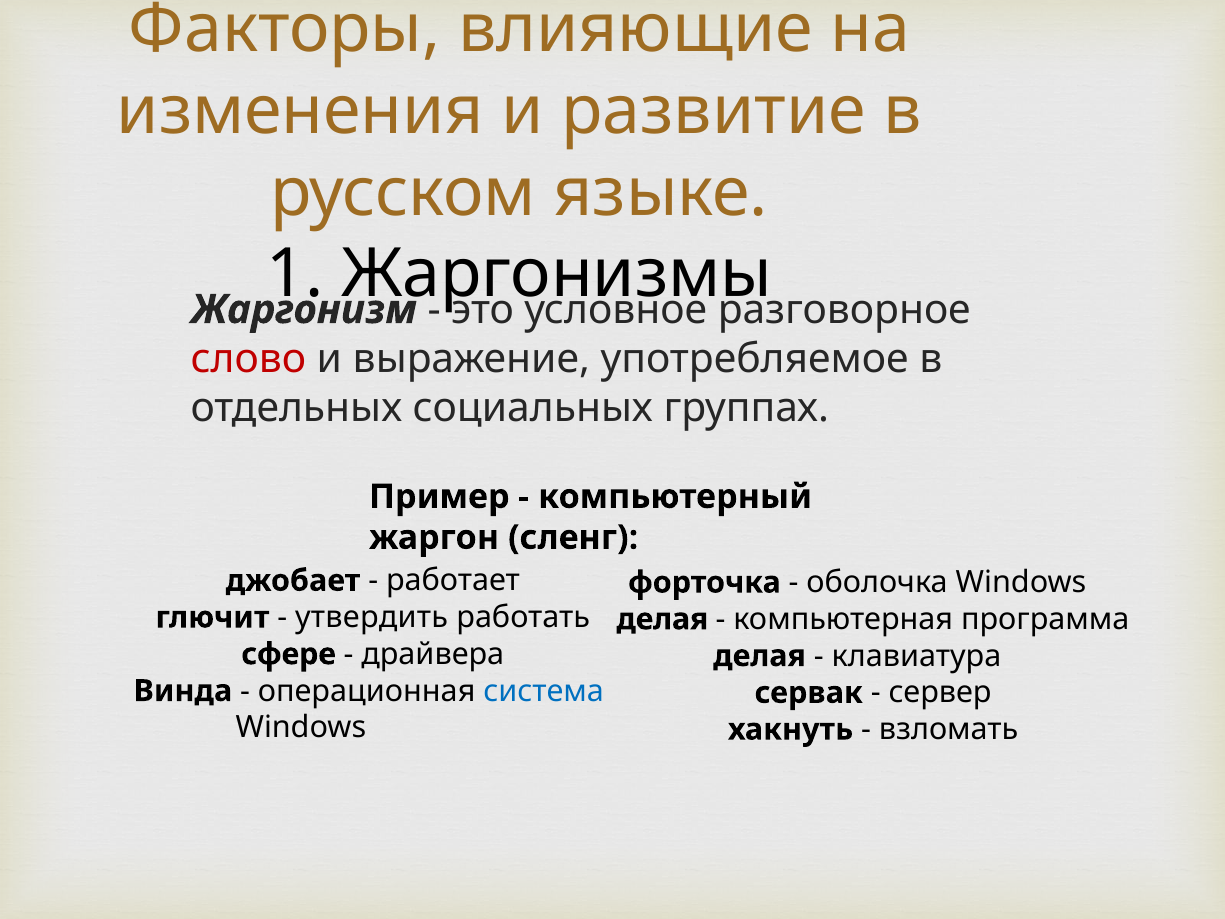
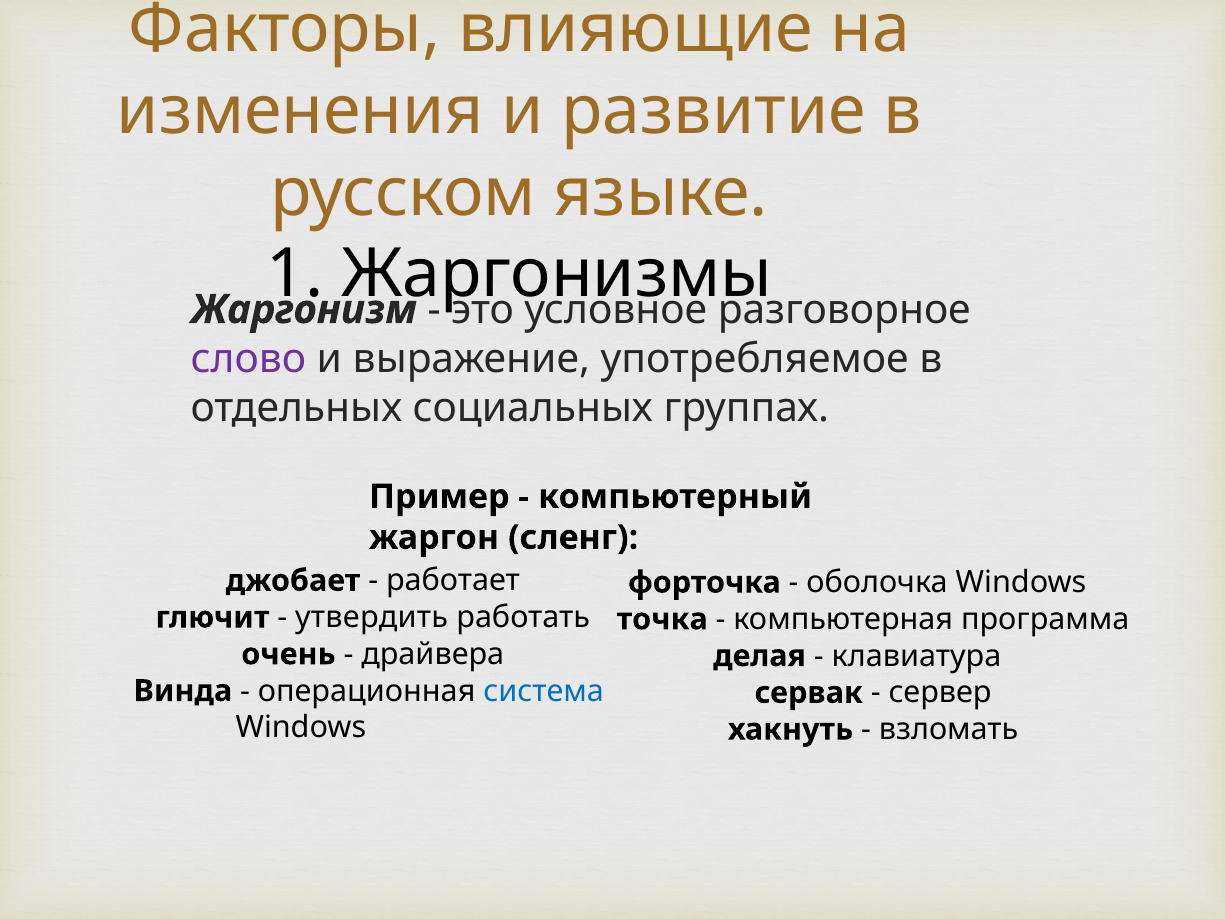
слово colour: red -> purple (248, 359)
делая: делая -> точка (662, 619)
сфере: сфере -> очень (288, 654)
